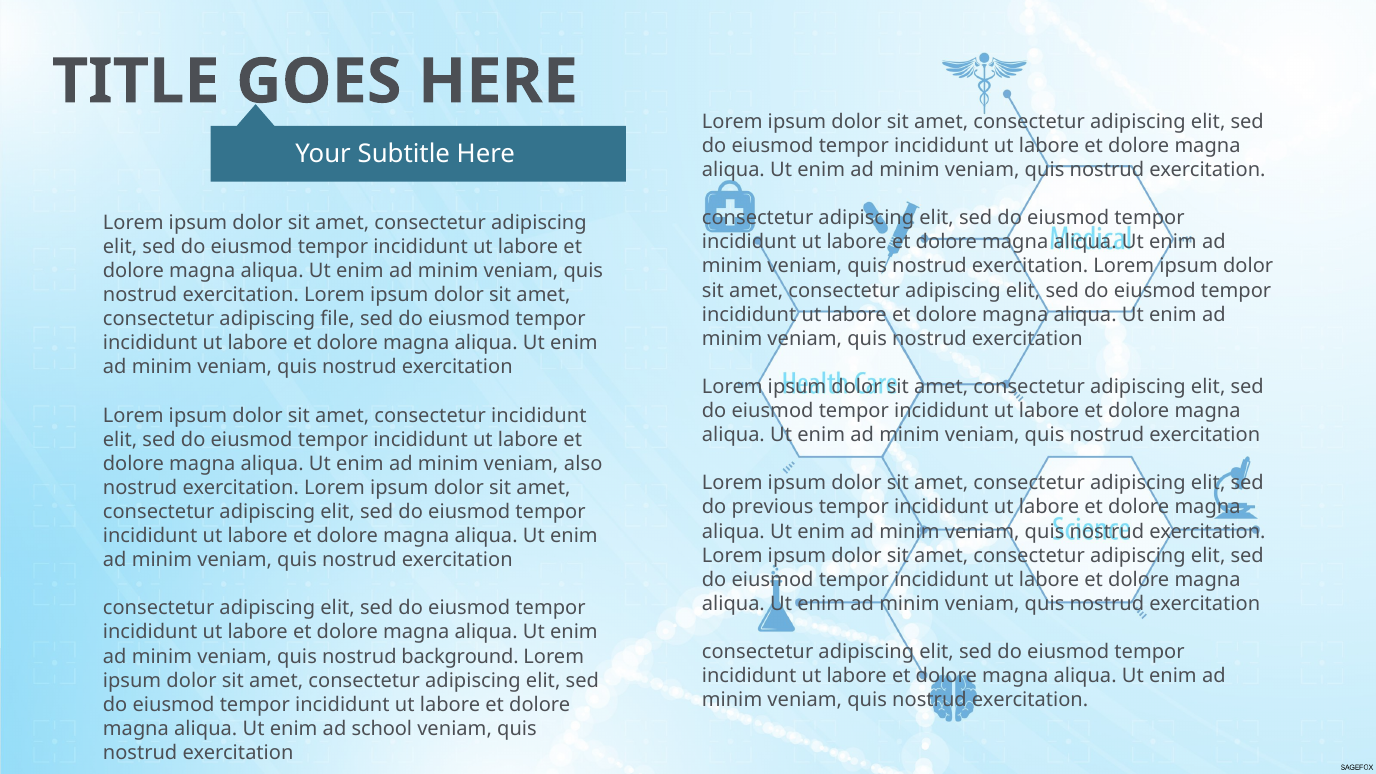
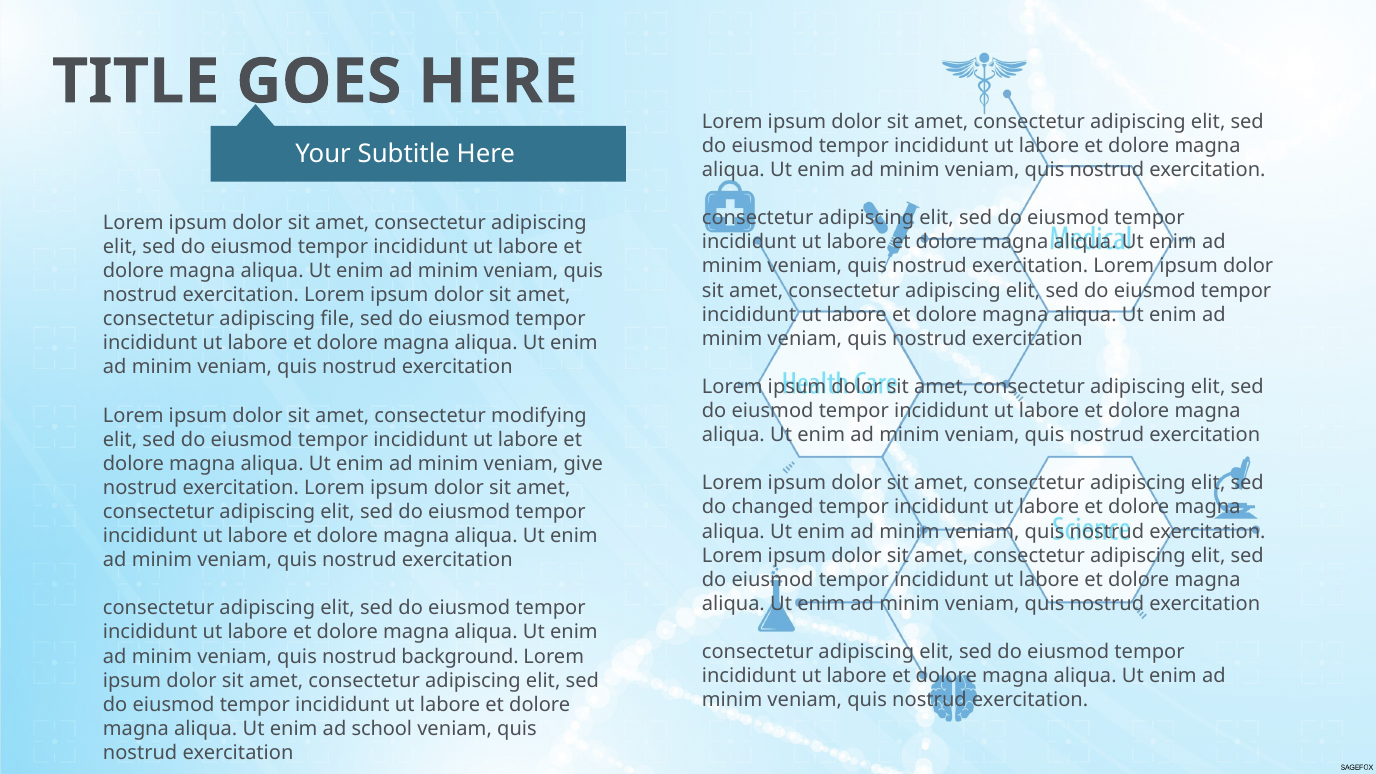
consectetur incididunt: incididunt -> modifying (539, 416)
also: also -> give (583, 464)
previous: previous -> changed (773, 507)
